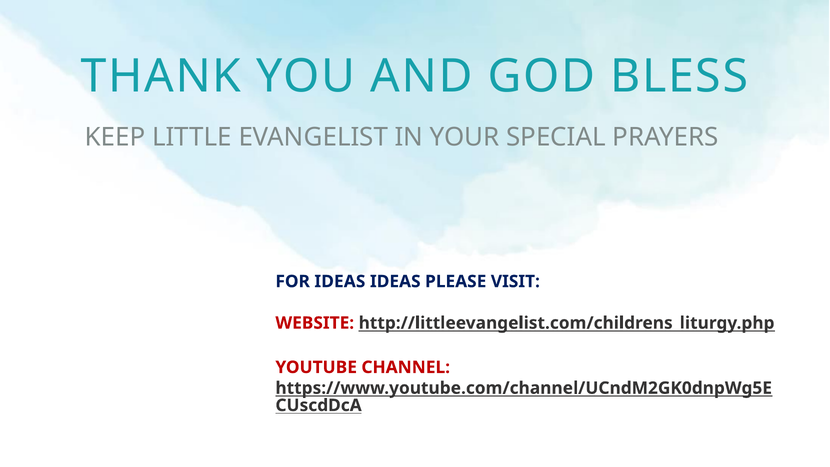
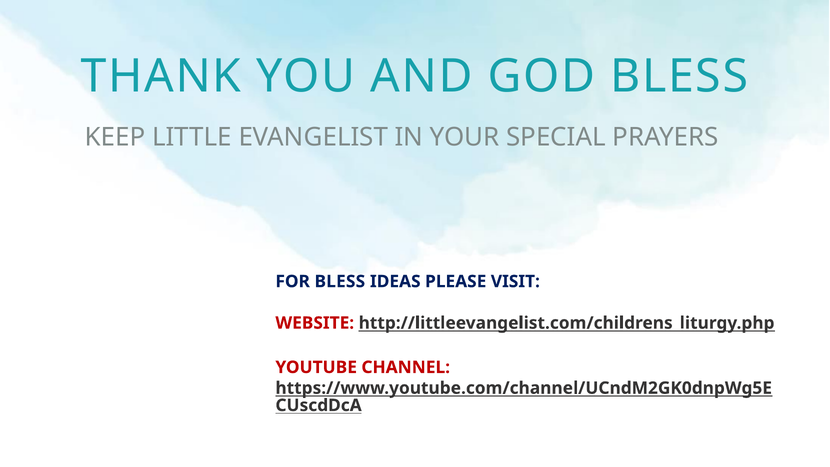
FOR IDEAS: IDEAS -> BLESS (340, 281)
